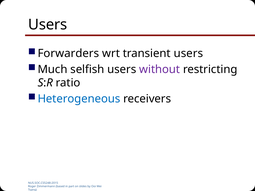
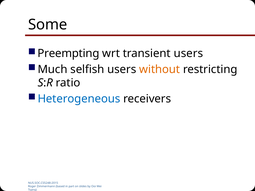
Users: Users -> Some (48, 25)
Forwarders: Forwarders -> Preempting (68, 53)
without colour: purple -> orange (160, 69)
